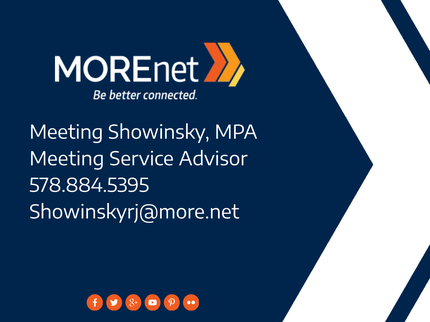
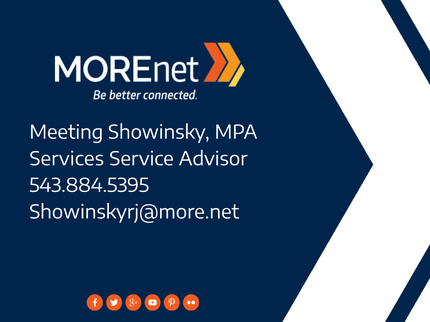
Meeting: Meeting -> Services (67, 159)
578.884.5395: 578.884.5395 -> 543.884.5395 (89, 186)
